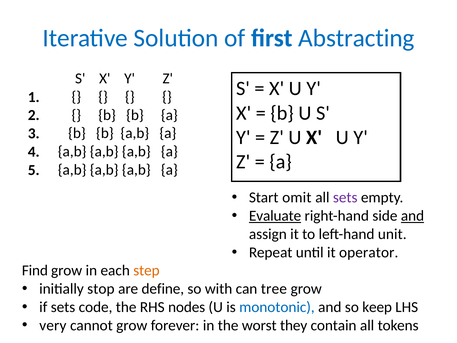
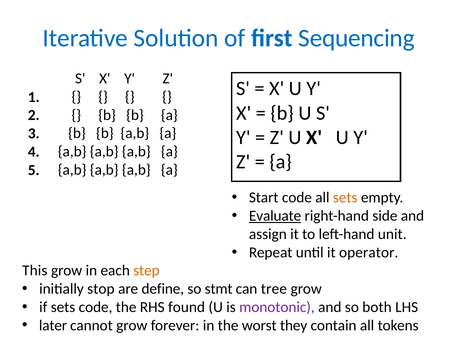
Abstracting: Abstracting -> Sequencing (356, 38)
Start omit: omit -> code (297, 197)
sets colour: purple -> orange (345, 197)
and underline: present -> none (412, 216)
Find: Find -> This (35, 270)
with: with -> stmt (219, 289)
nodes: nodes -> found (187, 307)
monotonic colour: blue -> purple (277, 307)
keep: keep -> both (377, 307)
very: very -> later (53, 325)
